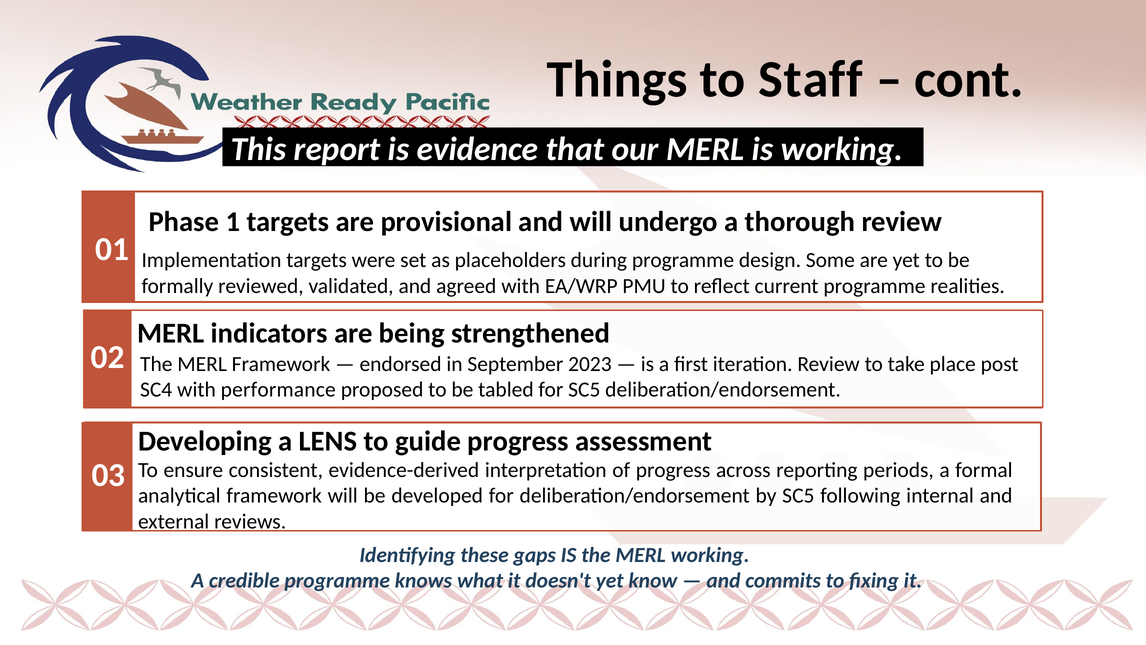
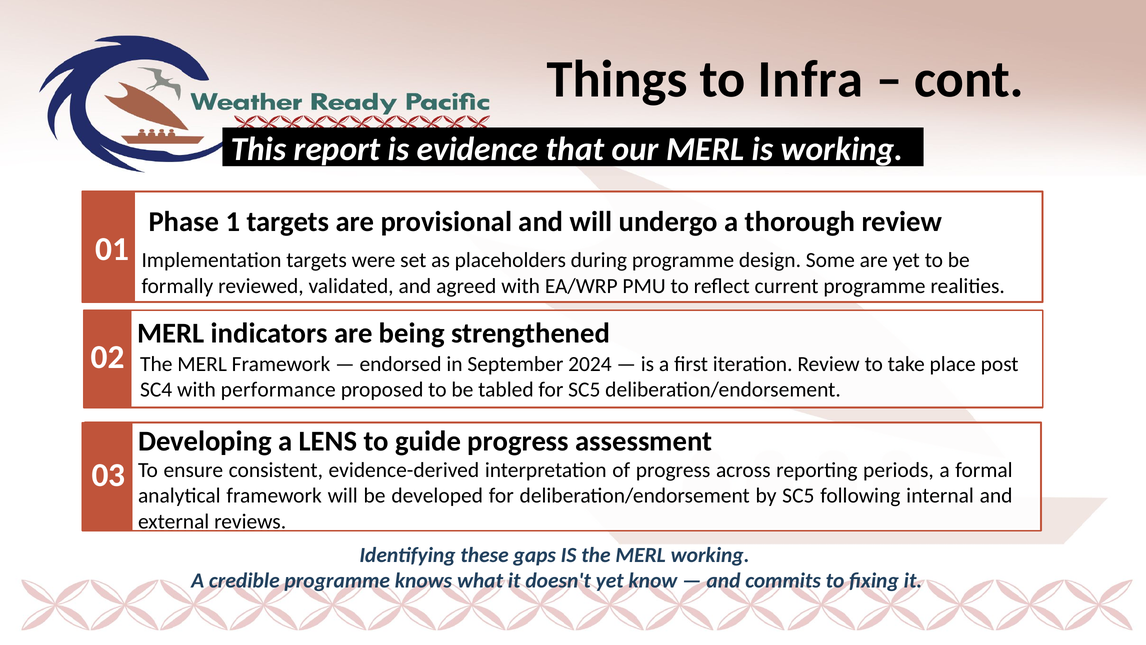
Staff: Staff -> Infra (811, 79)
2023: 2023 -> 2024 (590, 364)
